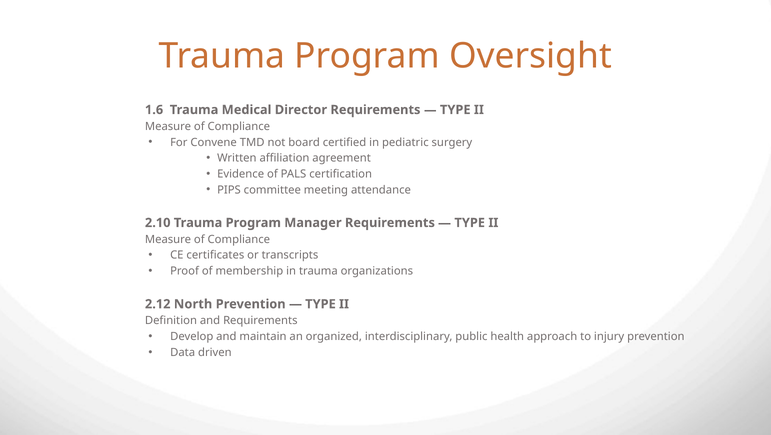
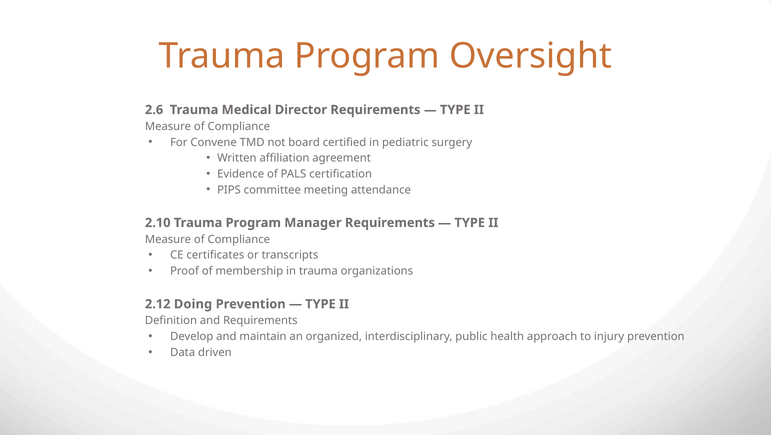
1.6: 1.6 -> 2.6 (154, 110)
North: North -> Doing (193, 304)
